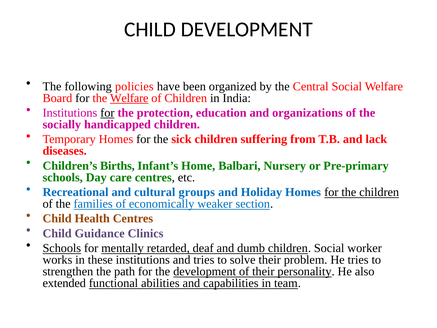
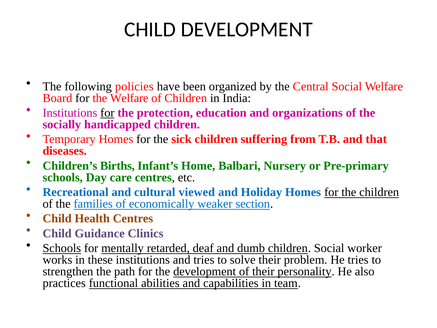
Welfare underline: present -> none (129, 98)
lack: lack -> that (376, 139)
groups: groups -> viewed (197, 192)
extended: extended -> practices (64, 283)
